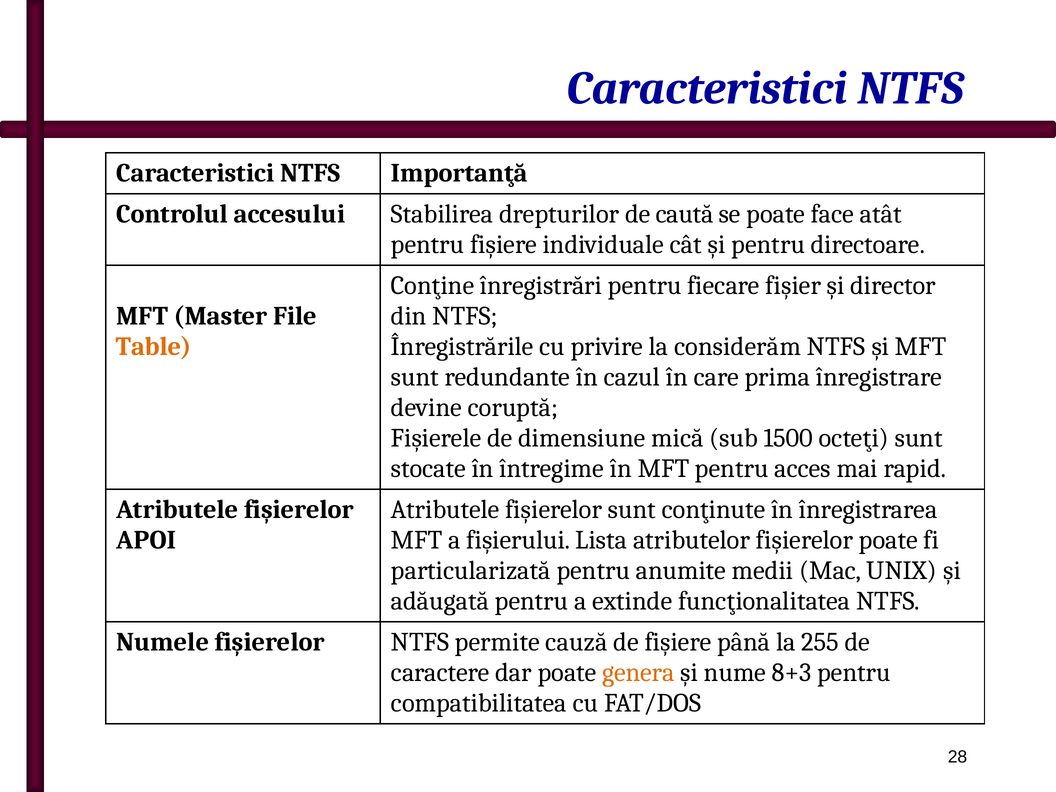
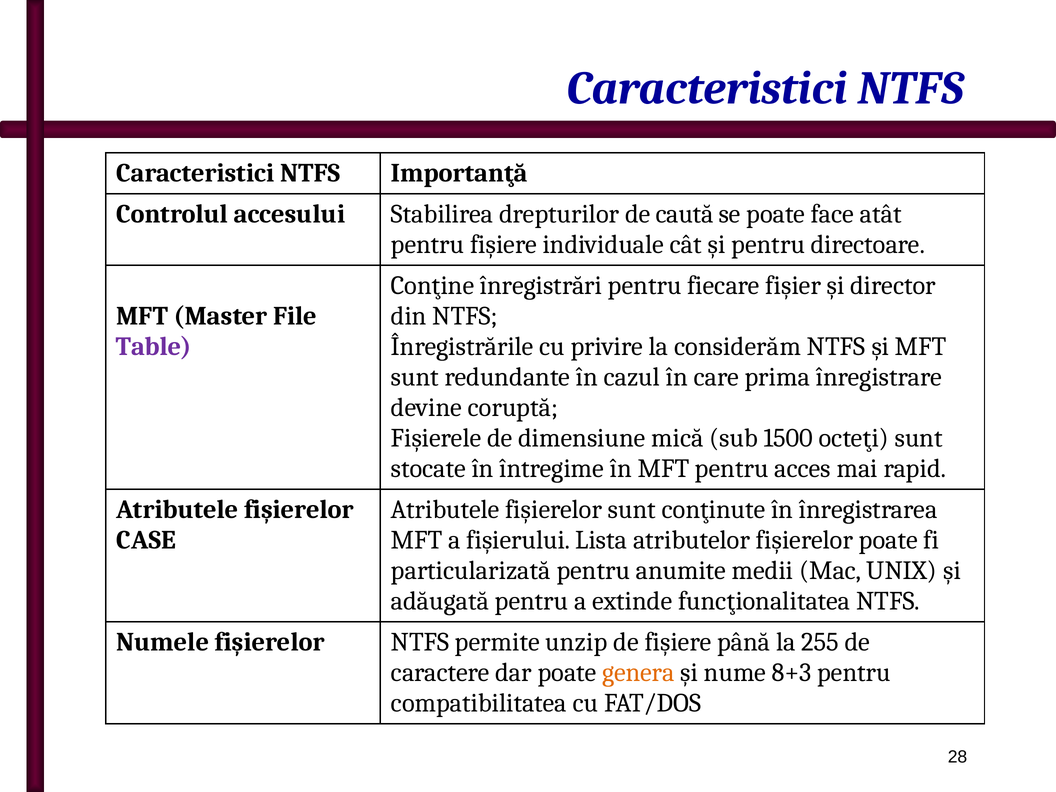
Table colour: orange -> purple (154, 347)
APOI: APOI -> CASE (146, 540)
cauză: cauză -> unzip (576, 642)
